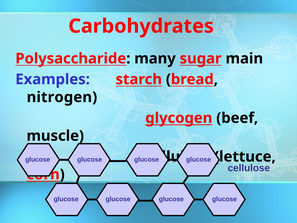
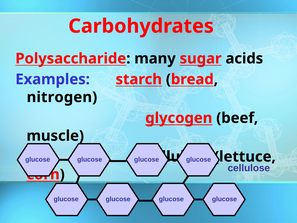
main: main -> acids (244, 58)
